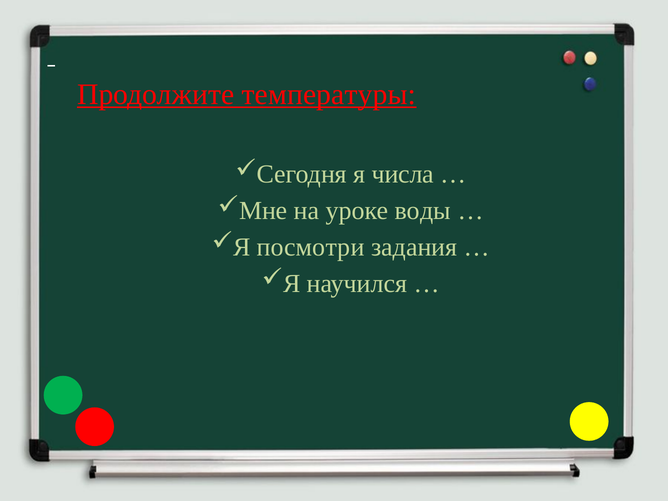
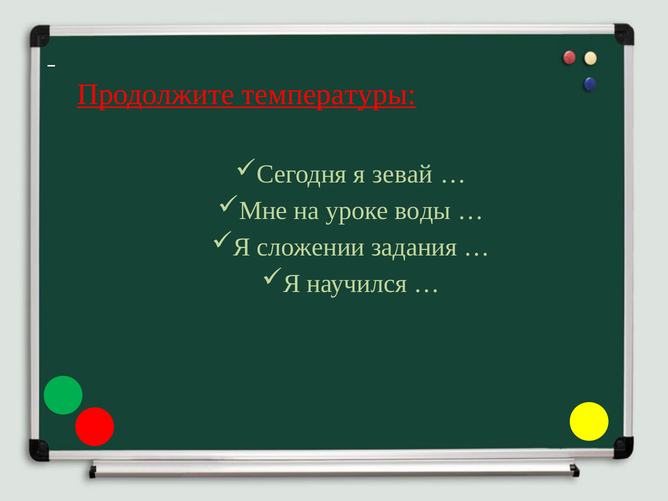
числа: числа -> зевай (403, 174)
посмотри: посмотри -> сложении (311, 247)
